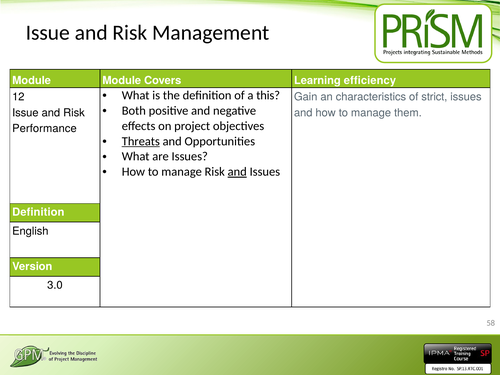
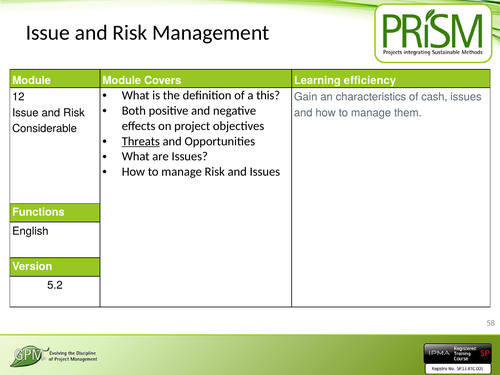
strict: strict -> cash (434, 97)
Performance: Performance -> Considerable (45, 129)
and underline: present -> none (237, 172)
Definition: Definition -> Functions (38, 212)
3.0: 3.0 -> 5.2 (55, 285)
